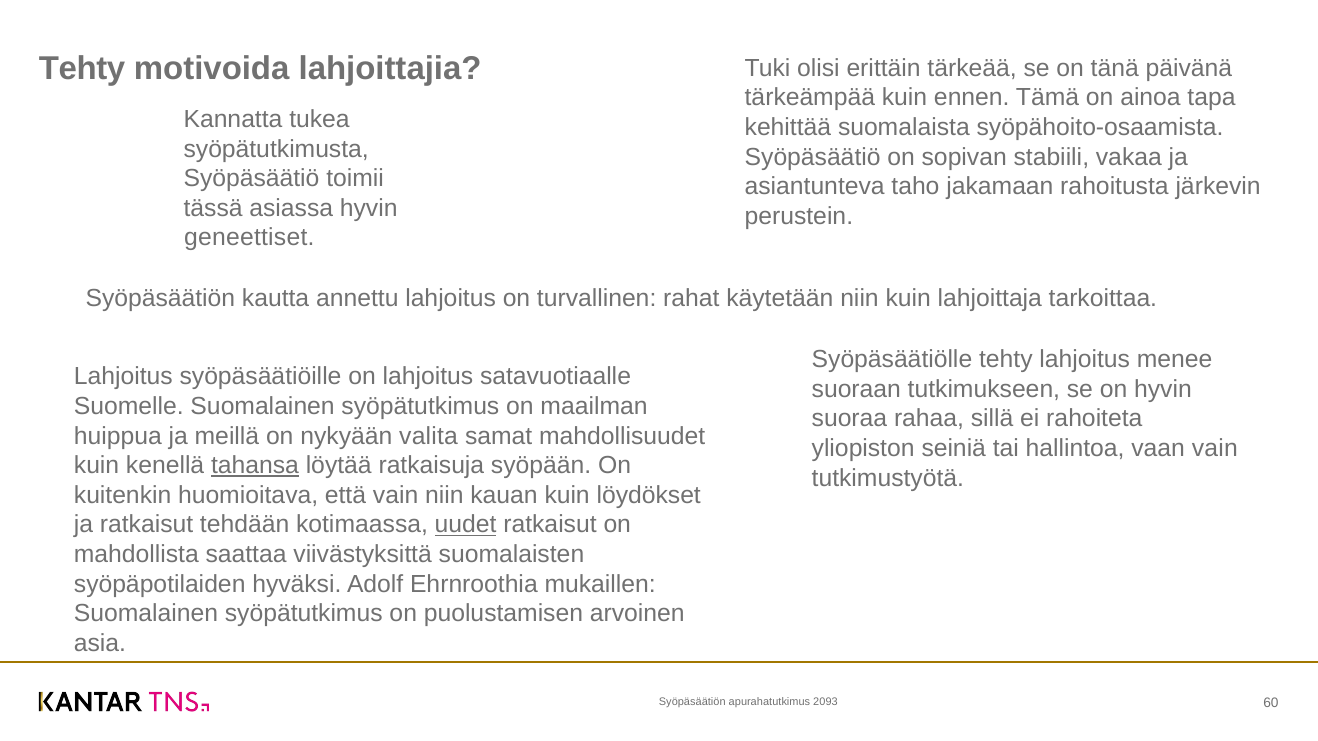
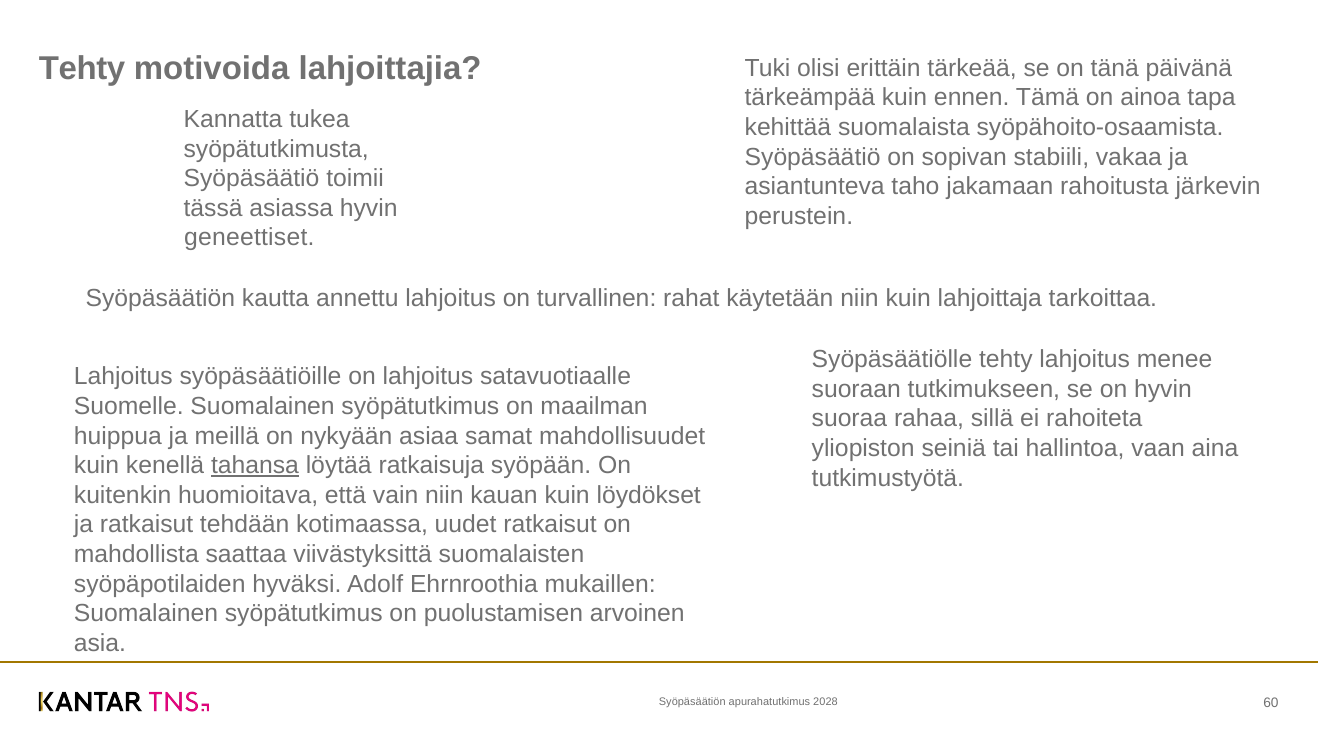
valita: valita -> asiaa (429, 436)
vaan vain: vain -> aina (1215, 448)
uudet underline: present -> none (466, 525)
2093: 2093 -> 2028 (825, 703)
